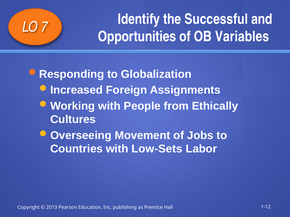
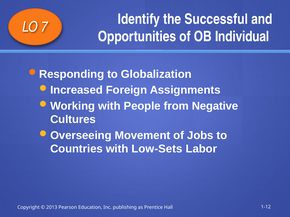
Variables: Variables -> Individual (242, 37)
Ethically: Ethically -> Negative (215, 106)
